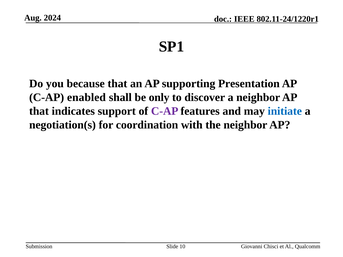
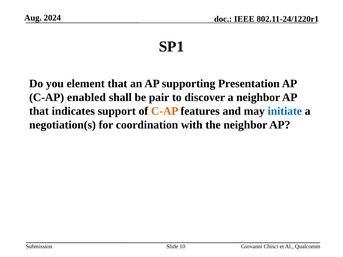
because: because -> element (86, 84)
only: only -> pair (159, 97)
C-AP colour: purple -> orange (165, 111)
